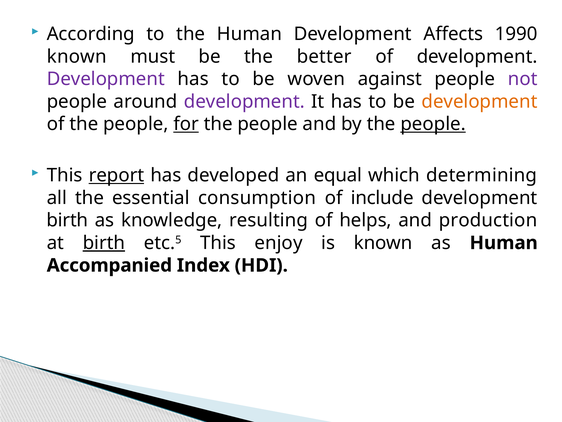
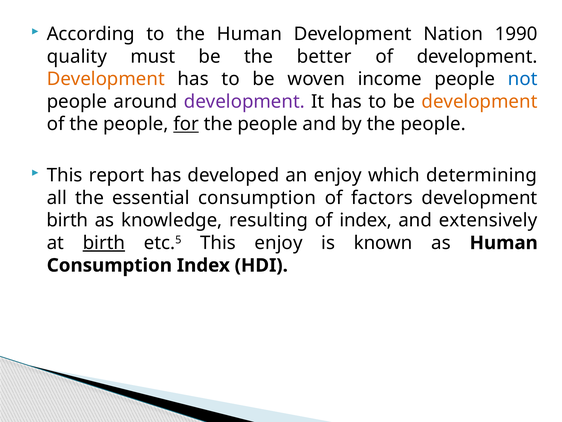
Affects: Affects -> Nation (453, 34)
known: known -> quality (77, 57)
Development colour: purple -> orange (106, 79)
against: against -> income (390, 79)
not colour: purple -> blue (523, 79)
people underline: present -> none (433, 124)
report underline: present -> none (116, 175)
an equal: equal -> enjoy (338, 175)
include: include -> factors (382, 198)
of helps: helps -> index (366, 220)
production: production -> extensively (488, 220)
Accompanied: Accompanied -> Consumption (109, 265)
